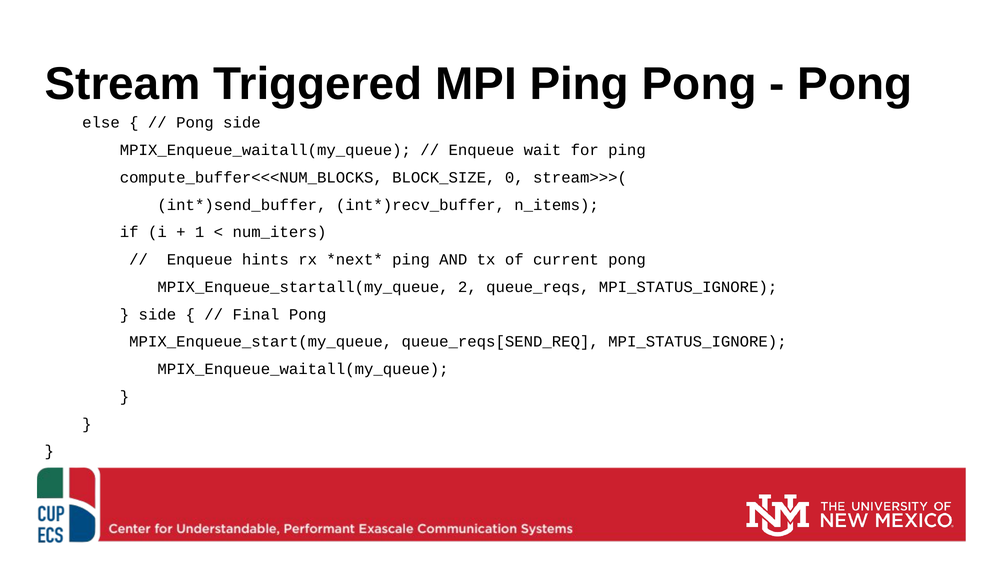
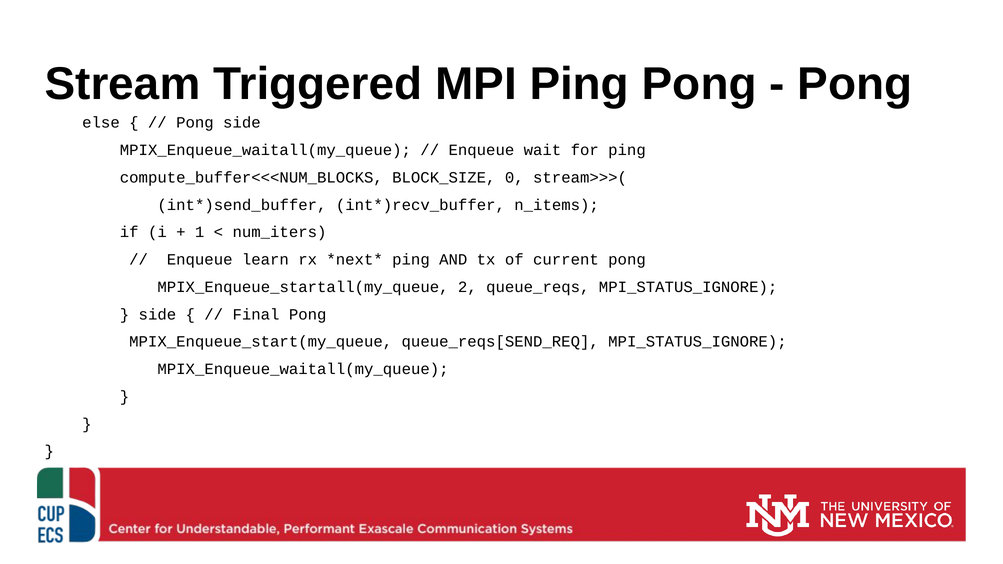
hints: hints -> learn (265, 260)
